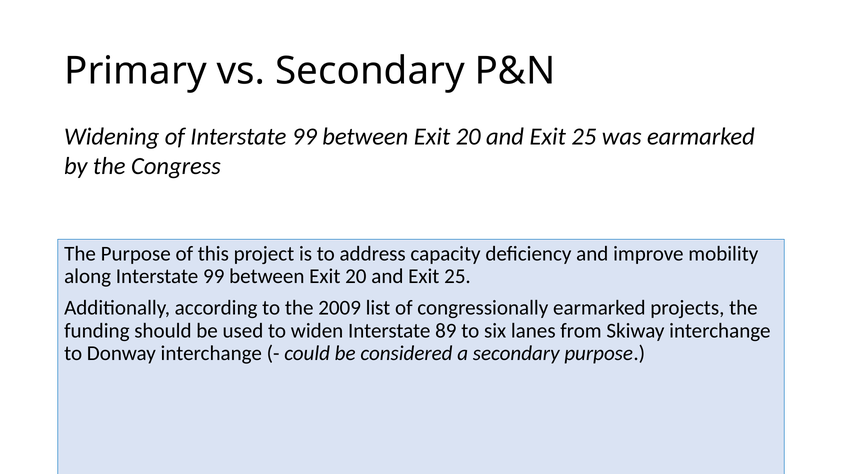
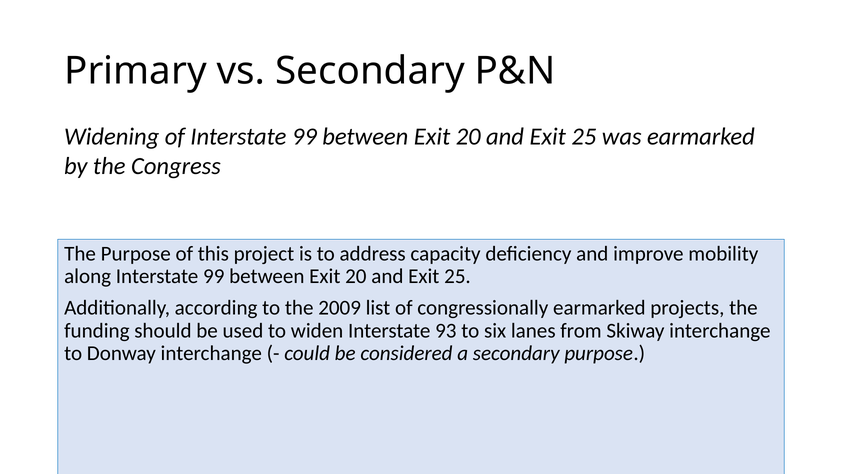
89: 89 -> 93 (446, 330)
